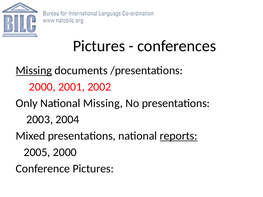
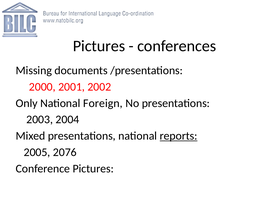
Missing underline: present -> none (34, 71)
National Missing: Missing -> Foreign (103, 103)
2005 2000: 2000 -> 2076 (65, 152)
